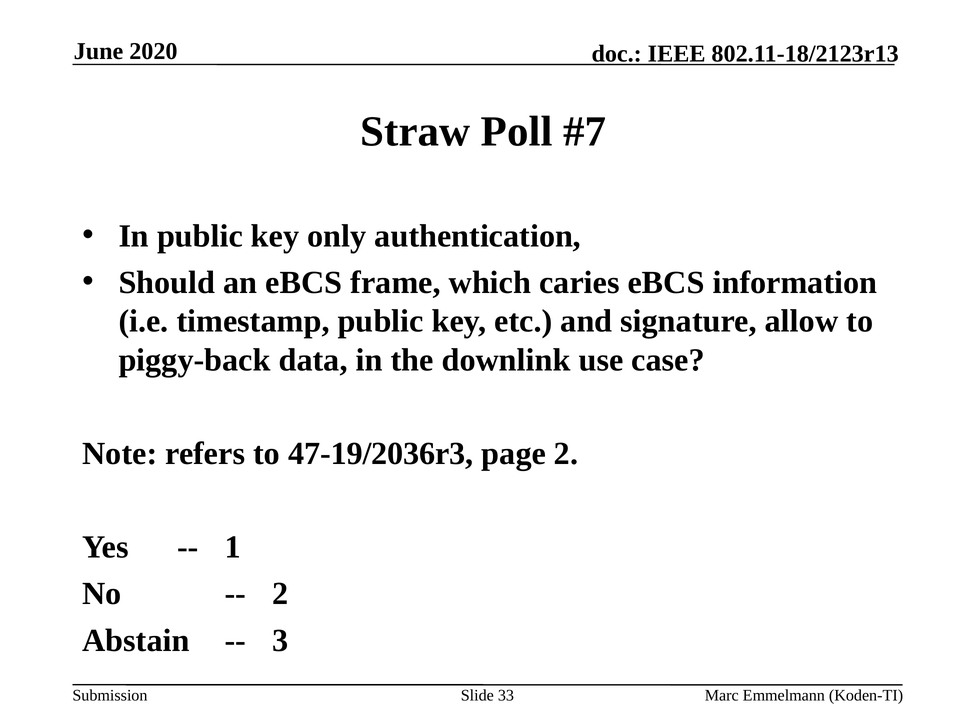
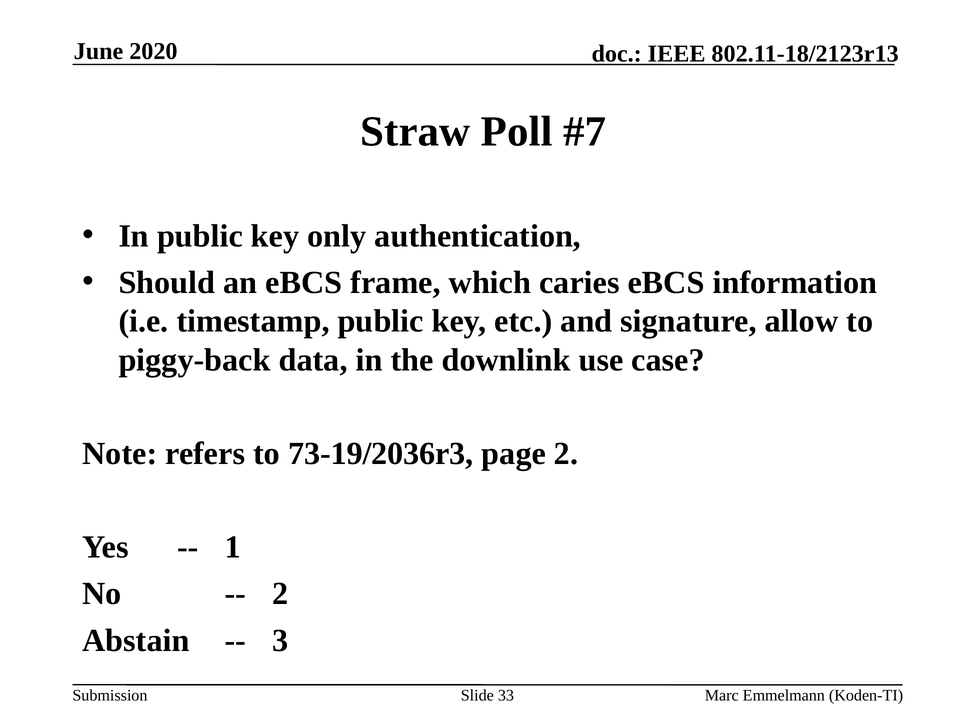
47-19/2036r3: 47-19/2036r3 -> 73-19/2036r3 (381, 454)
